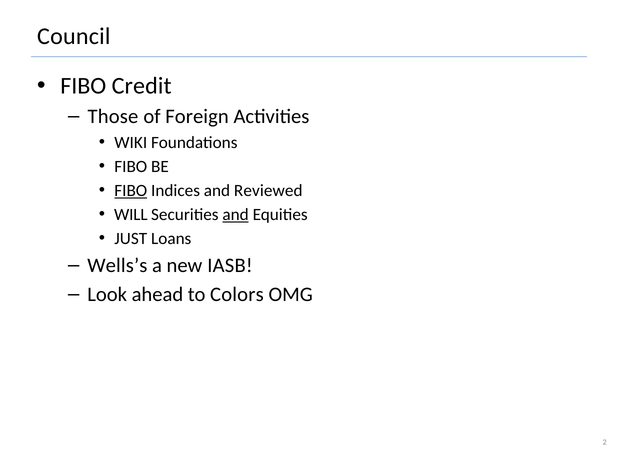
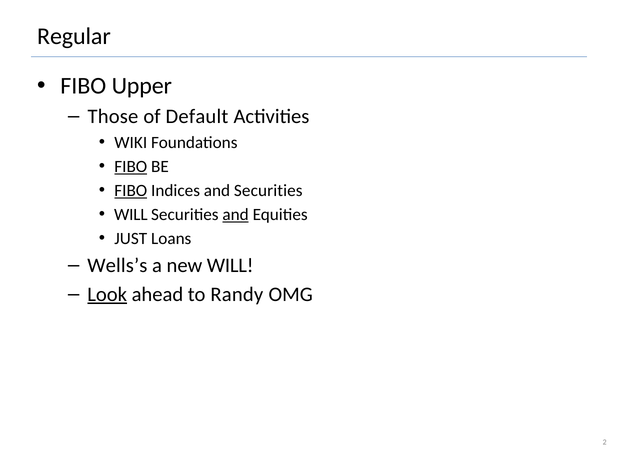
Council: Council -> Regular (74, 36)
Credit: Credit -> Upper (142, 86)
Foreign: Foreign -> Default (197, 117)
FIBO underline: none -> present (131, 167)
and Reviewed: Reviewed -> Securities (268, 191)
new IASB: IASB -> WILL (230, 266)
Look underline: none -> present (107, 295)
Colors: Colors -> Randy (237, 295)
